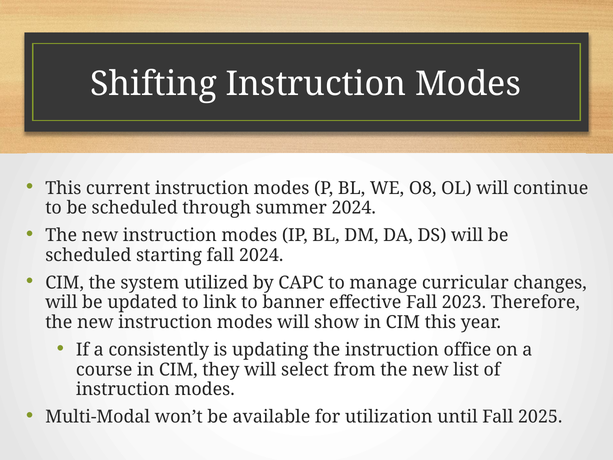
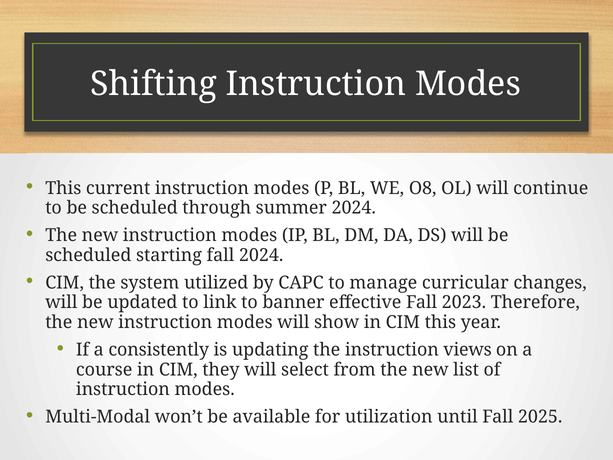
office: office -> views (468, 350)
